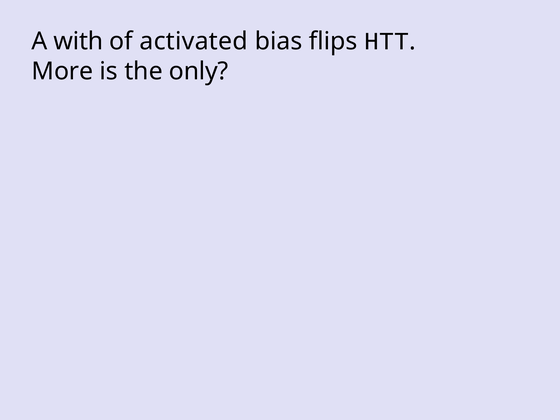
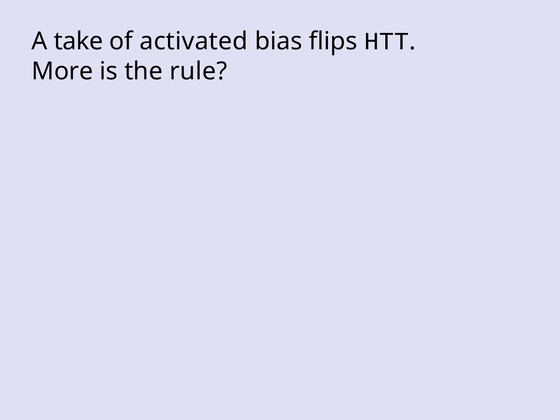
with: with -> take (78, 41)
only: only -> rule (198, 71)
